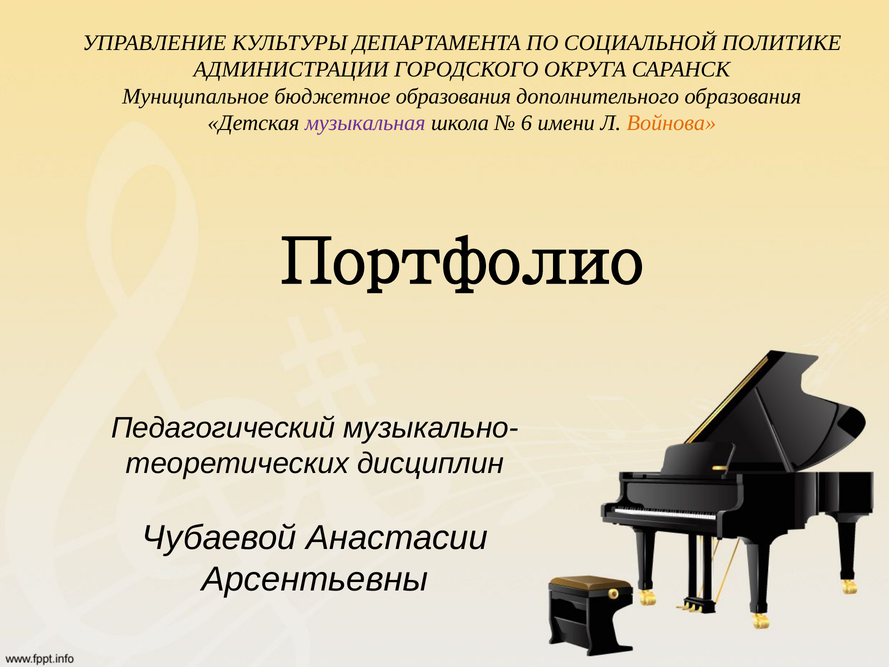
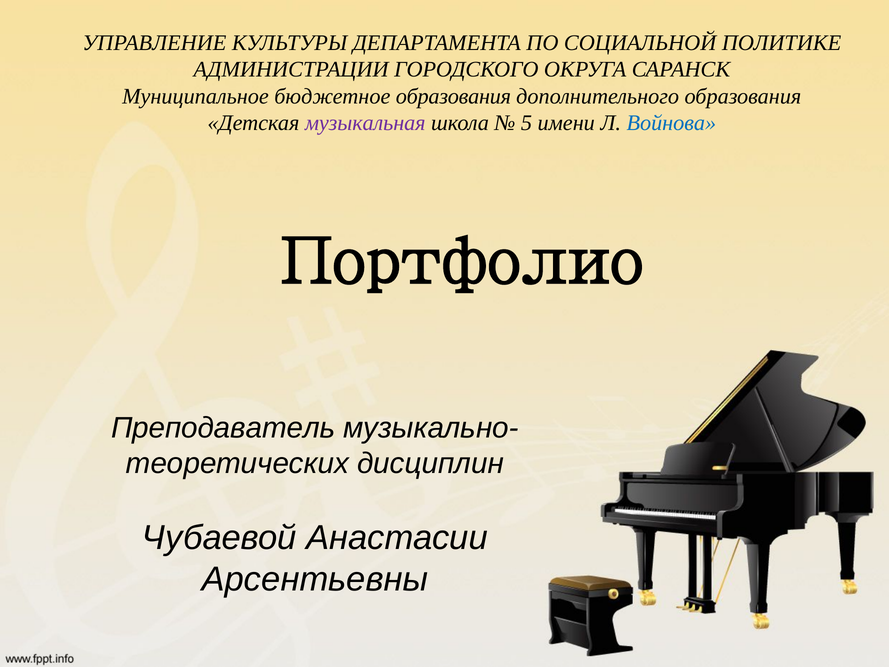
6: 6 -> 5 (527, 123)
Войнова colour: orange -> blue (671, 123)
Педагогический: Педагогический -> Преподаватель (223, 428)
